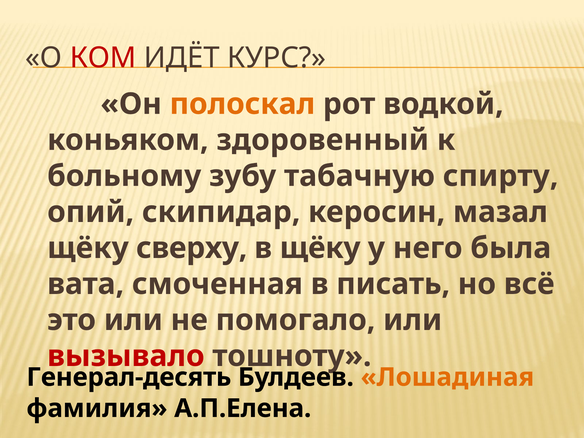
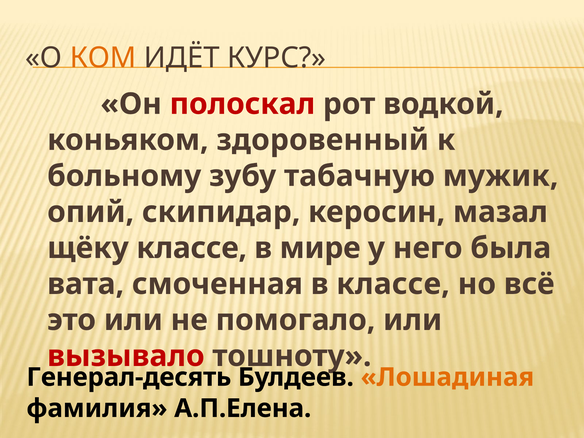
КОМ colour: red -> orange (103, 58)
полоскал colour: orange -> red (242, 104)
спирту: спирту -> мужик (501, 176)
щёку сверху: сверху -> классе (192, 248)
в щёку: щёку -> мире (320, 248)
в писать: писать -> классе (393, 284)
